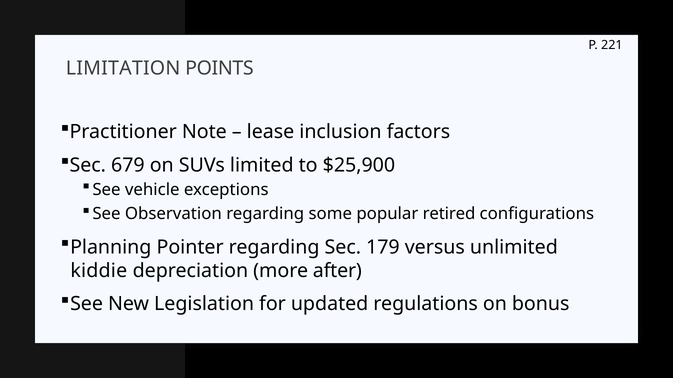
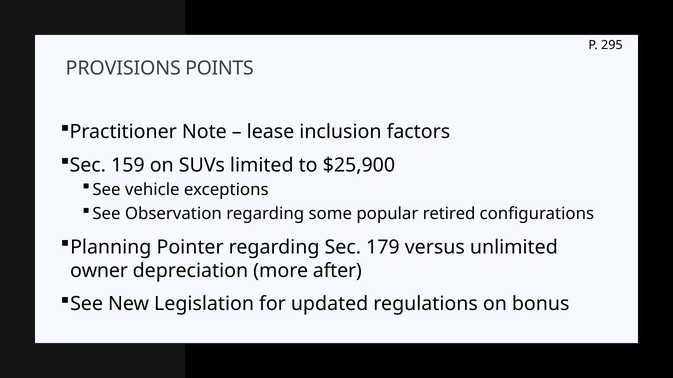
221: 221 -> 295 (612, 45)
LIMITATION: LIMITATION -> PROVISIONS (123, 68)
679: 679 -> 159 (128, 165)
kiddie: kiddie -> owner (99, 271)
